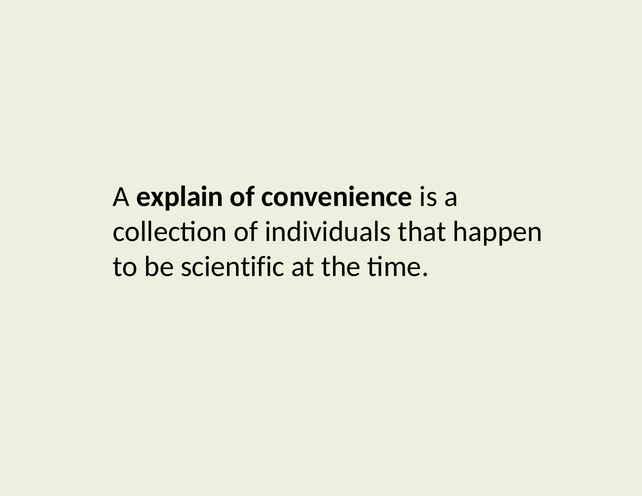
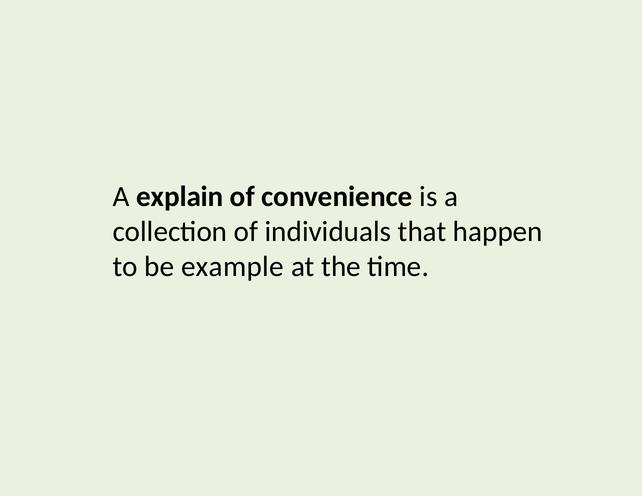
scientific: scientific -> example (232, 267)
